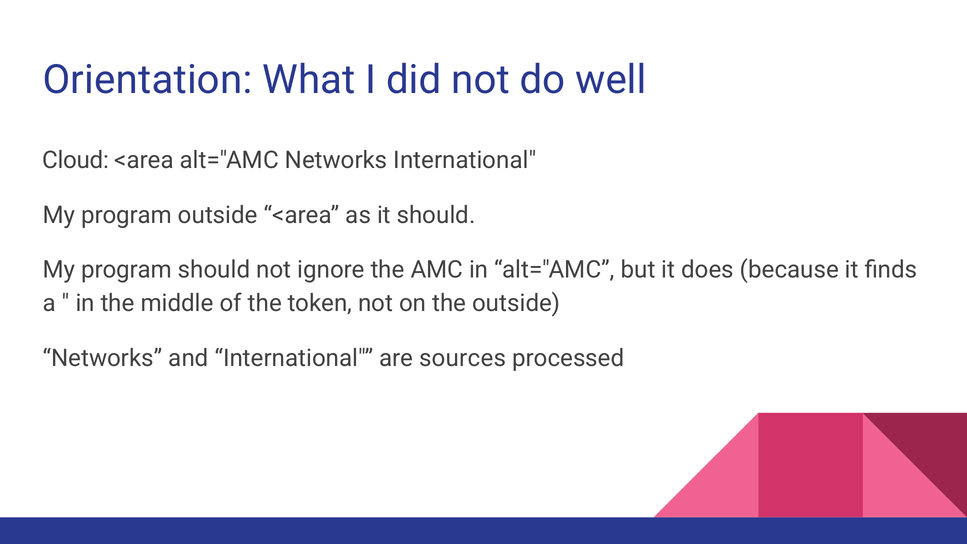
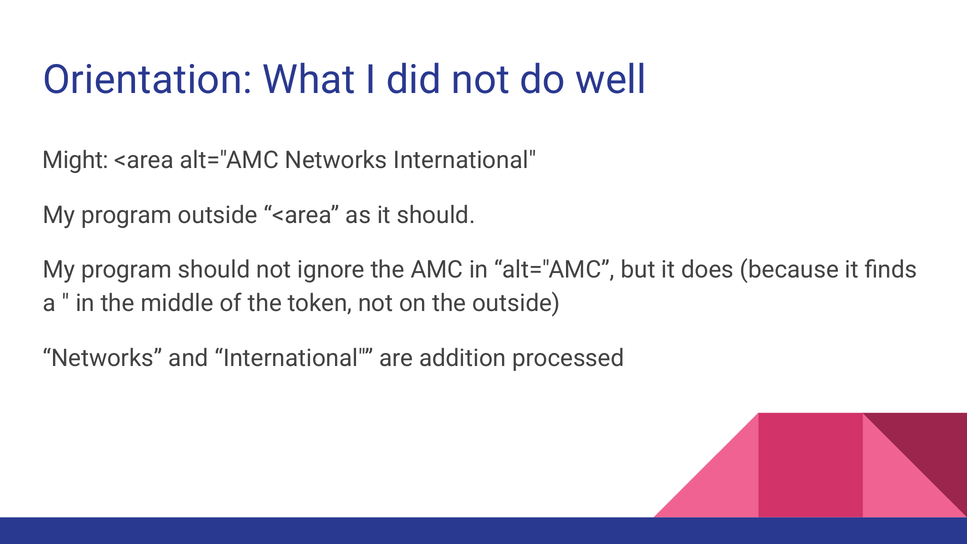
Cloud: Cloud -> Might (76, 160)
sources: sources -> addition (463, 358)
